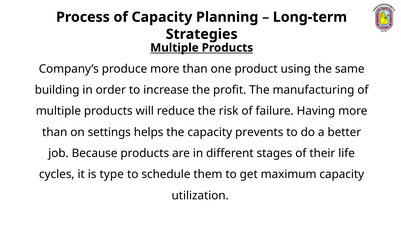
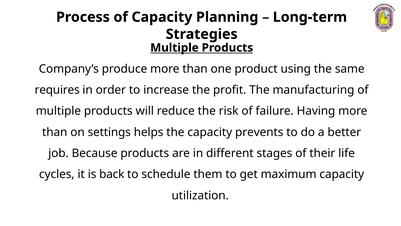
building: building -> requires (57, 90)
type: type -> back (112, 174)
